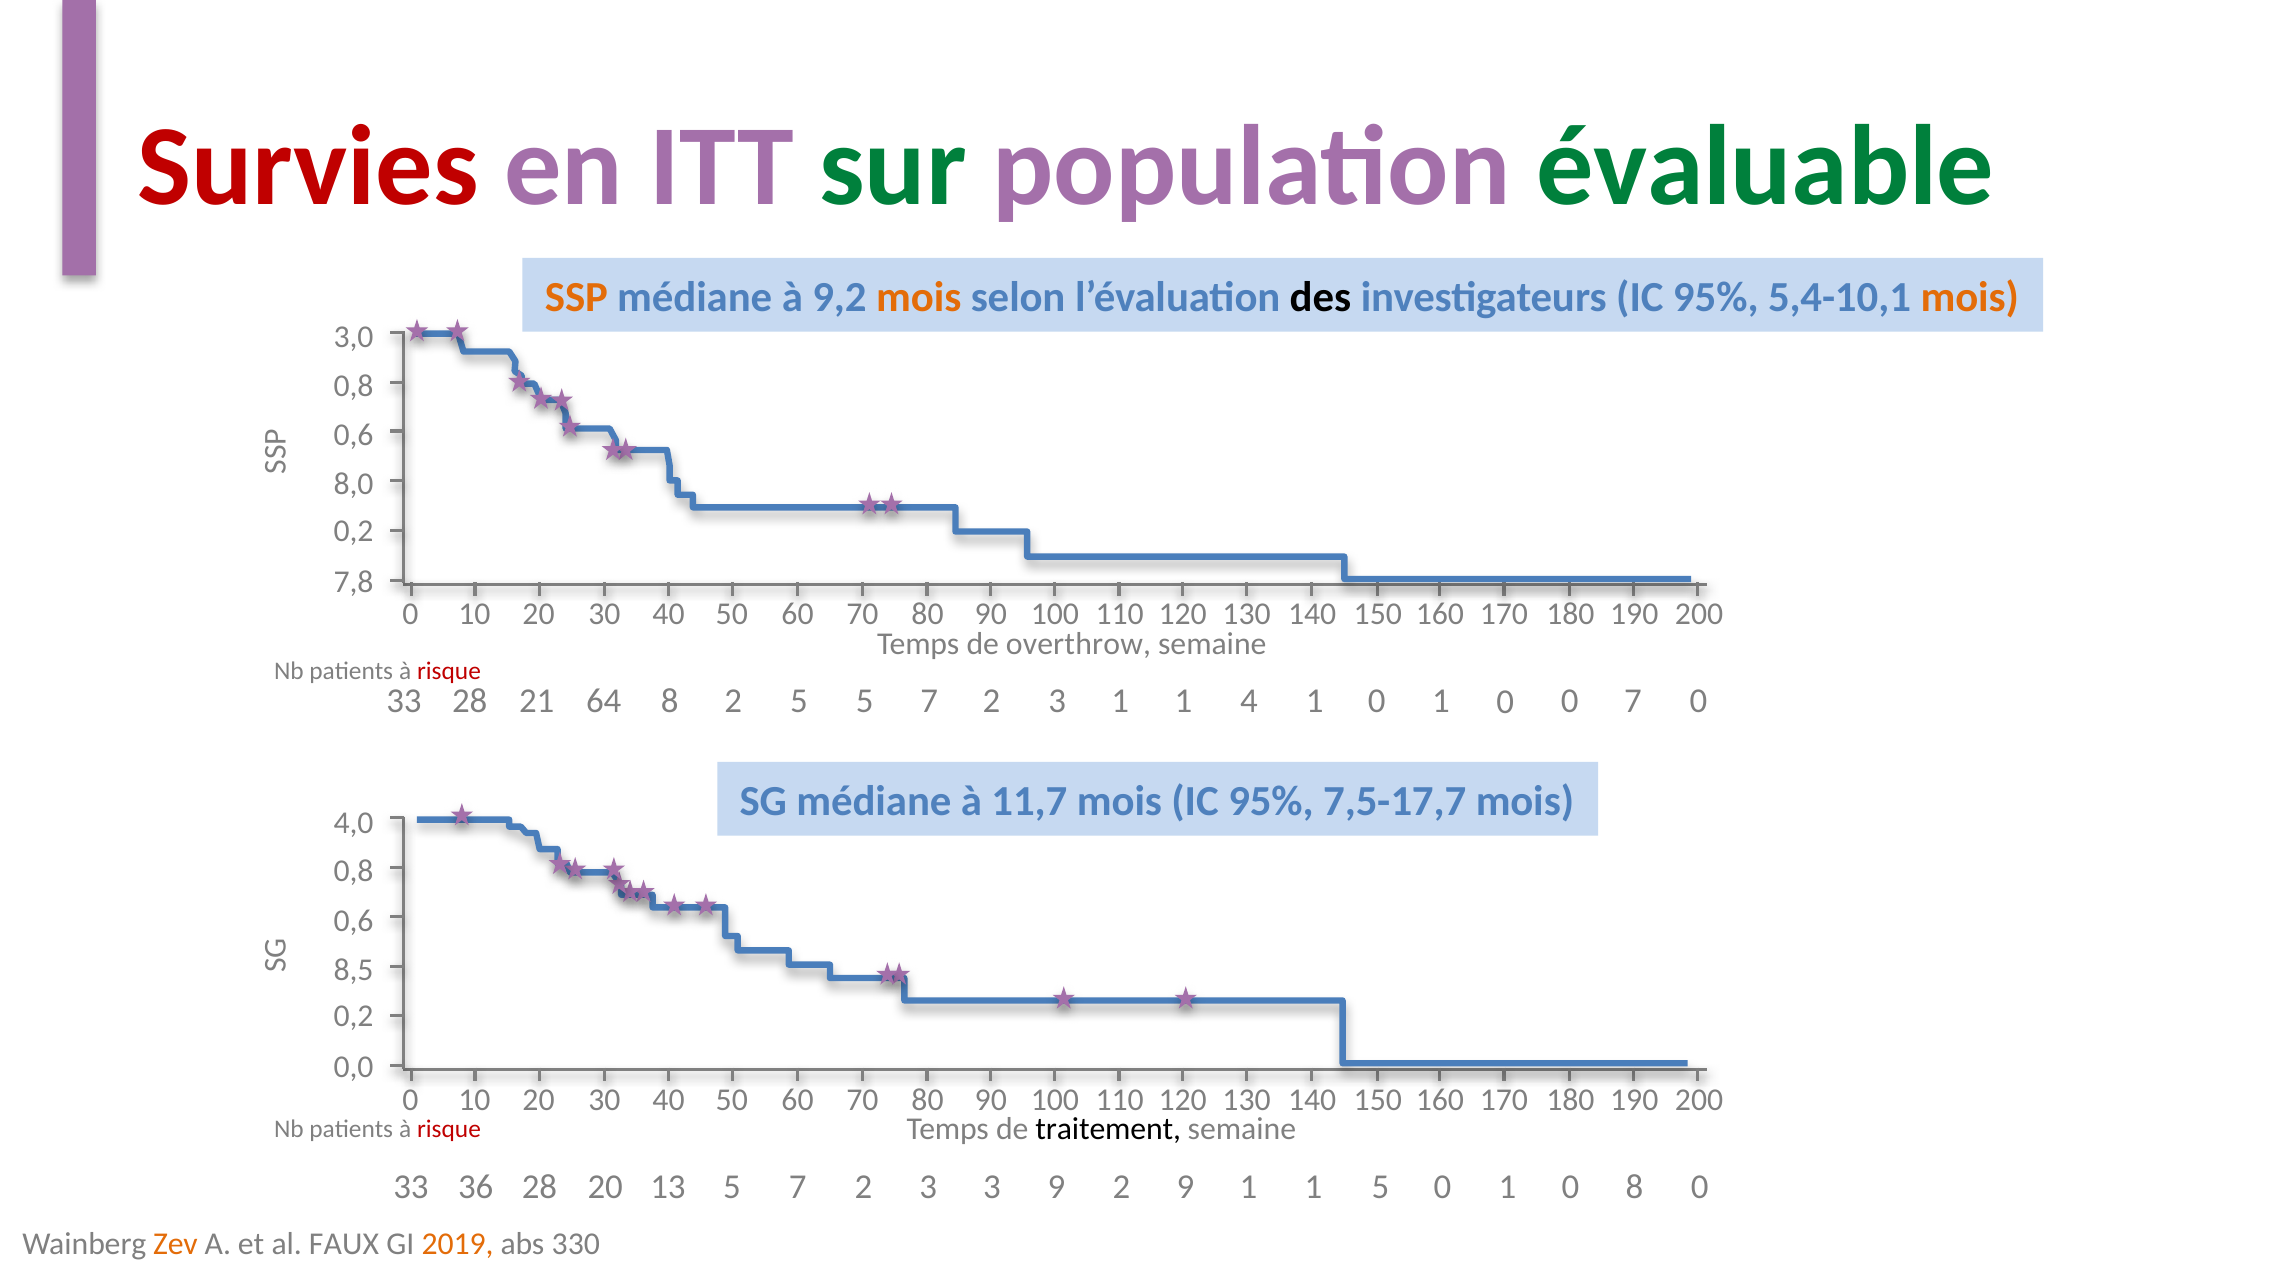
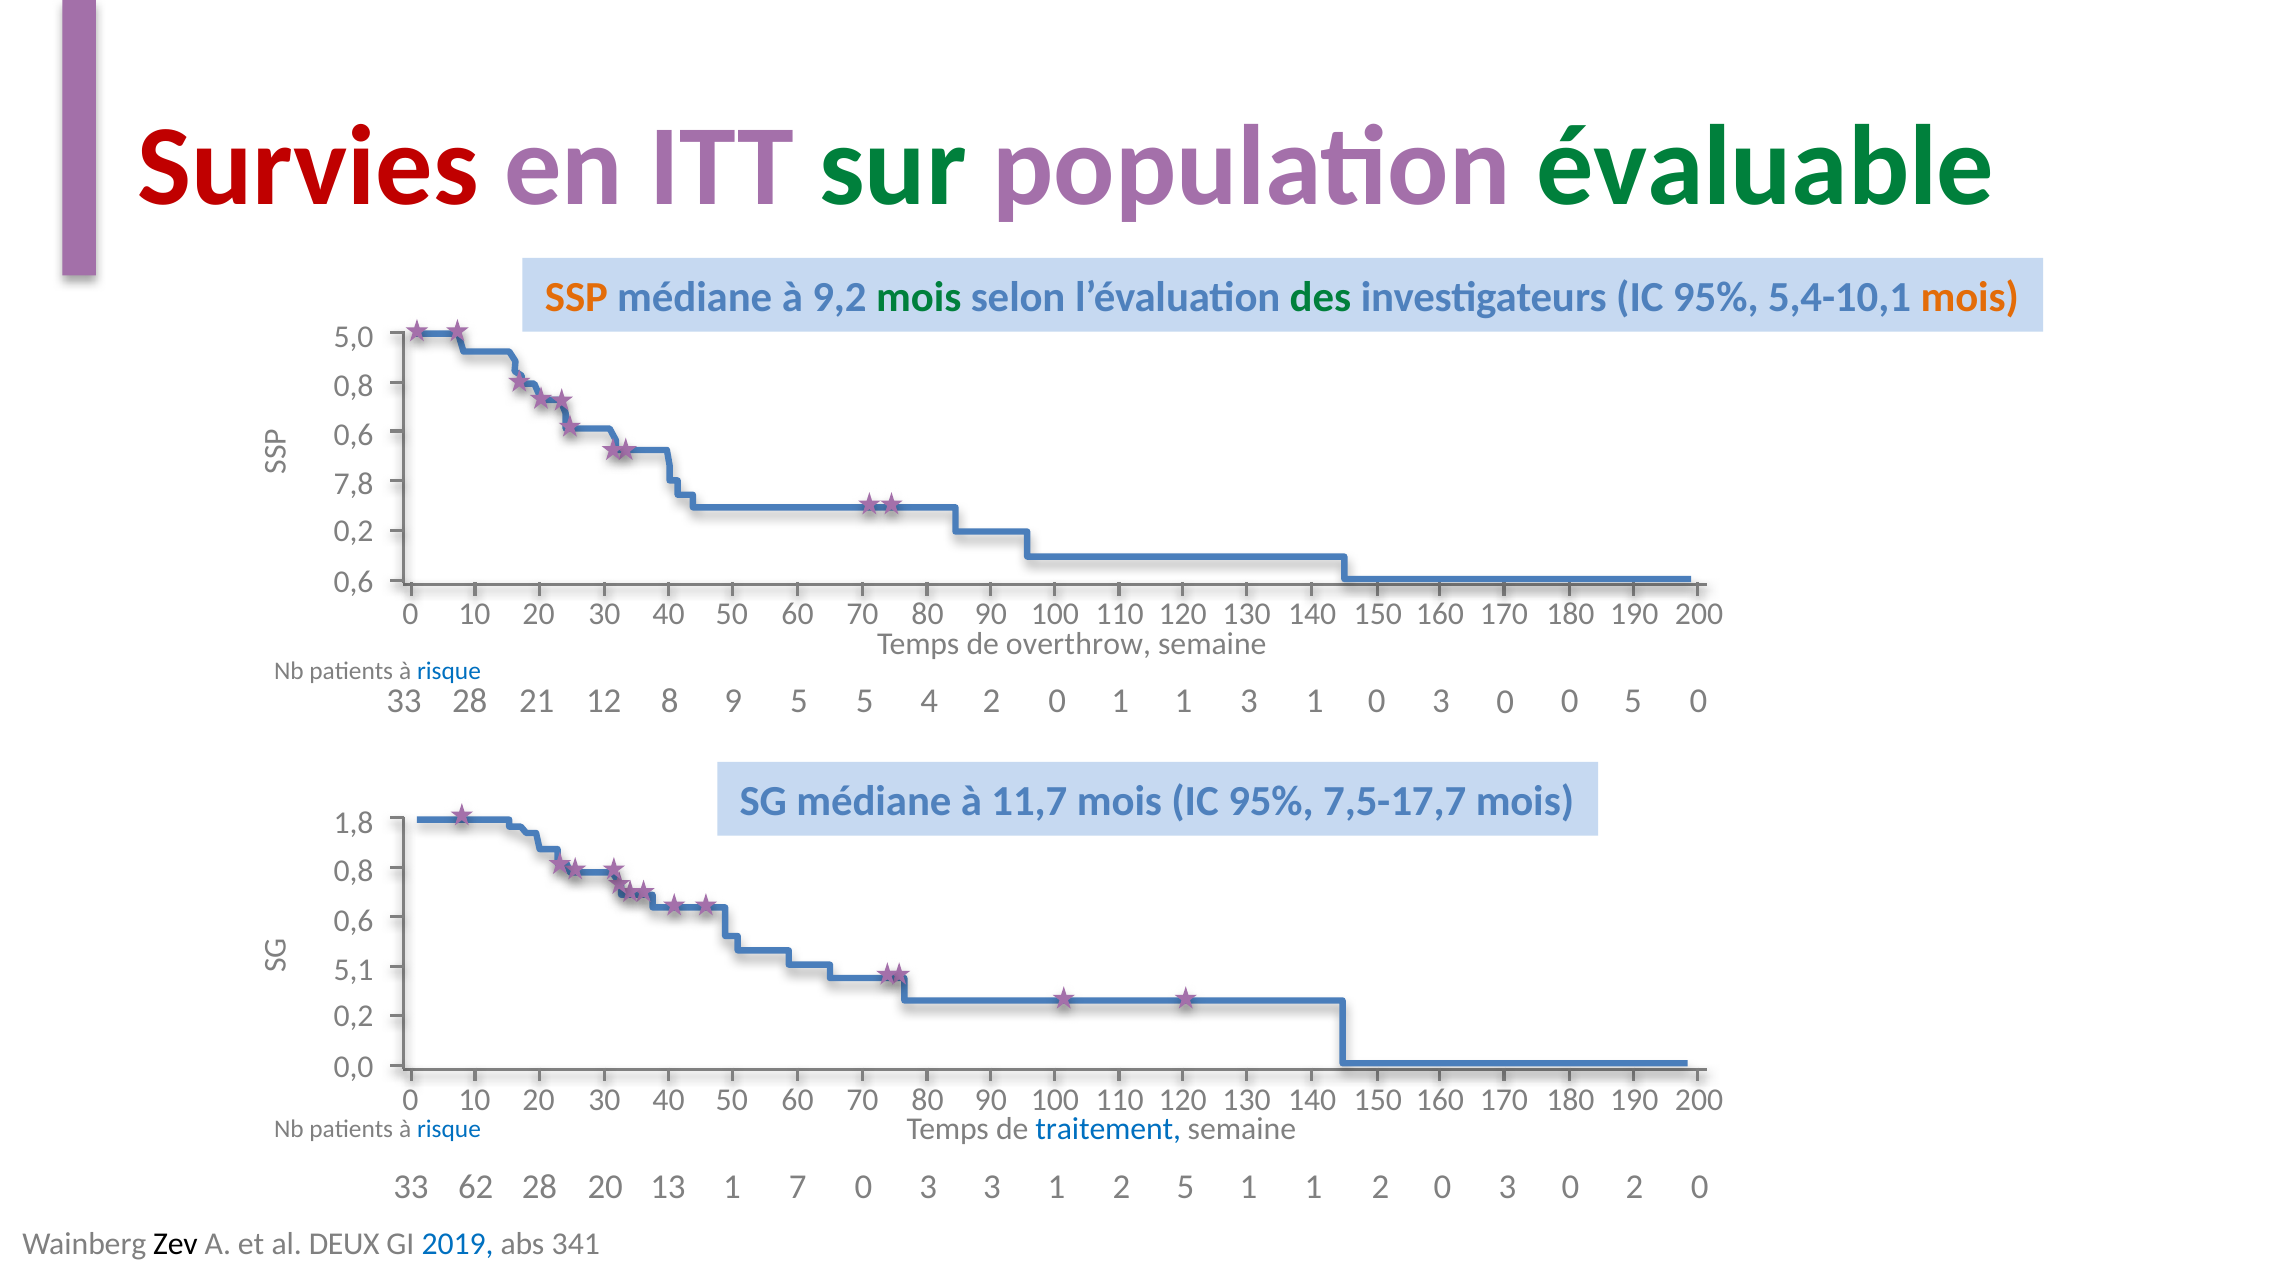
mois colour: orange -> green (919, 298)
des colour: black -> green (1320, 298)
3,0: 3,0 -> 5,0 (354, 338)
8,0: 8,0 -> 7,8 (354, 484)
7,8: 7,8 -> 0,6 (354, 582)
risque colour: red -> blue (449, 671)
64: 64 -> 12 (604, 701)
8 2: 2 -> 9 (733, 701)
5 5 7: 7 -> 4 (929, 701)
3: 3 -> 0 (1057, 701)
1 4: 4 -> 3 (1249, 701)
1 0 1: 1 -> 3 (1441, 701)
0 7: 7 -> 5 (1633, 701)
4,0: 4,0 -> 1,8 (354, 823)
8,5: 8,5 -> 5,1 (354, 970)
risque colour: red -> blue (449, 1129)
traitement colour: black -> blue (1108, 1129)
36: 36 -> 62 (476, 1188)
13 5: 5 -> 1 (732, 1188)
2: 2 -> 0 (863, 1188)
3 3 9: 9 -> 1 (1056, 1188)
2 9: 9 -> 5 (1185, 1188)
1 1 5: 5 -> 2 (1381, 1188)
1: 1 -> 3 (1508, 1188)
0 8: 8 -> 2 (1635, 1188)
Zev colour: orange -> black (175, 1244)
FAUX: FAUX -> DEUX (344, 1244)
2019 colour: orange -> blue (458, 1244)
330: 330 -> 341 (576, 1244)
